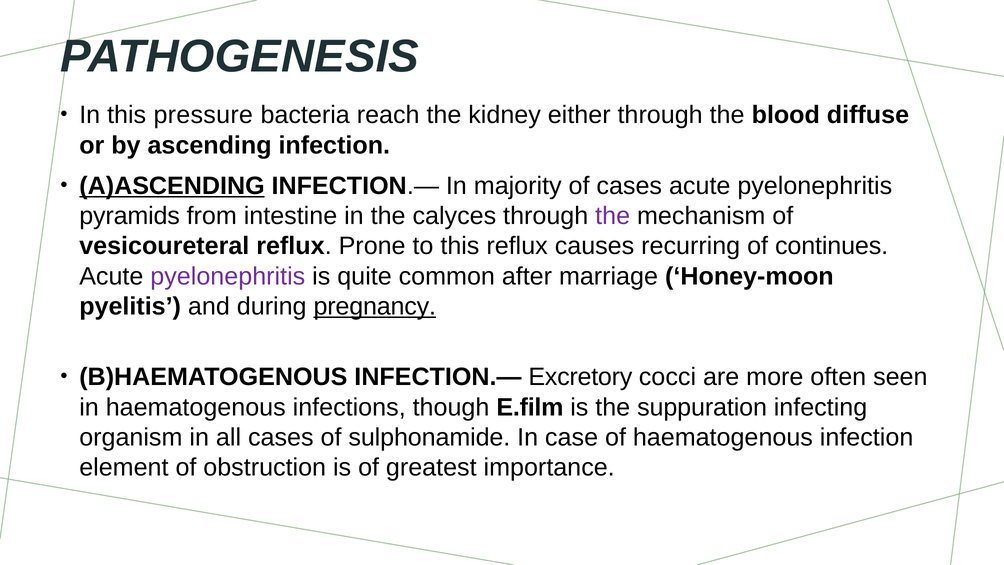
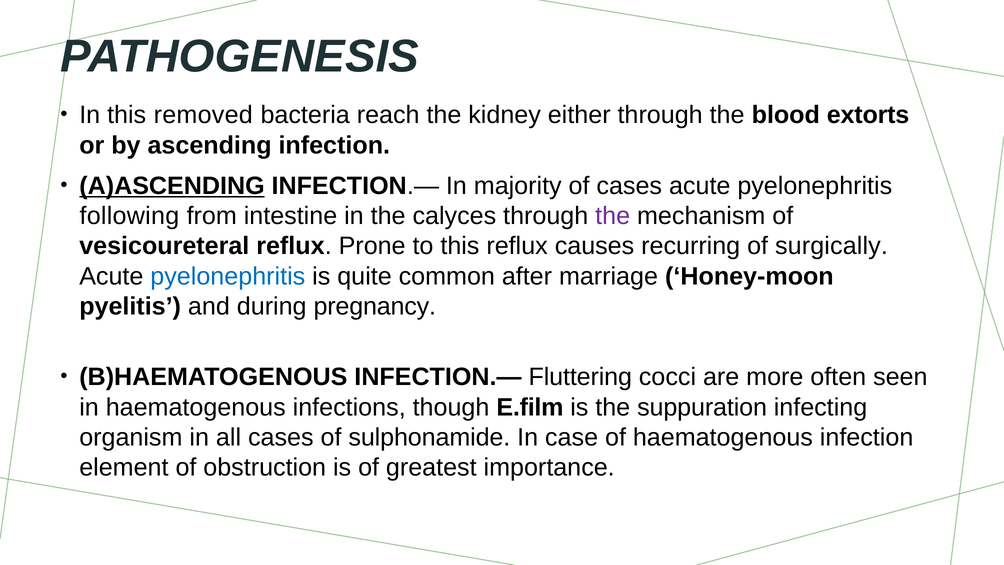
pressure: pressure -> removed (203, 115)
diffuse: diffuse -> extorts (868, 115)
pyramids: pyramids -> following (129, 216)
continues: continues -> surgically (831, 246)
pyelonephritis colour: purple -> blue (228, 276)
pregnancy underline: present -> none (375, 306)
Excretory: Excretory -> Fluttering (580, 377)
